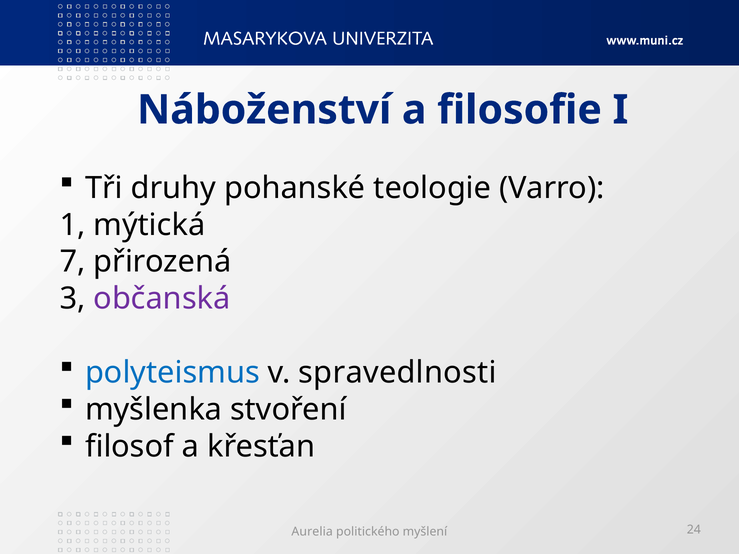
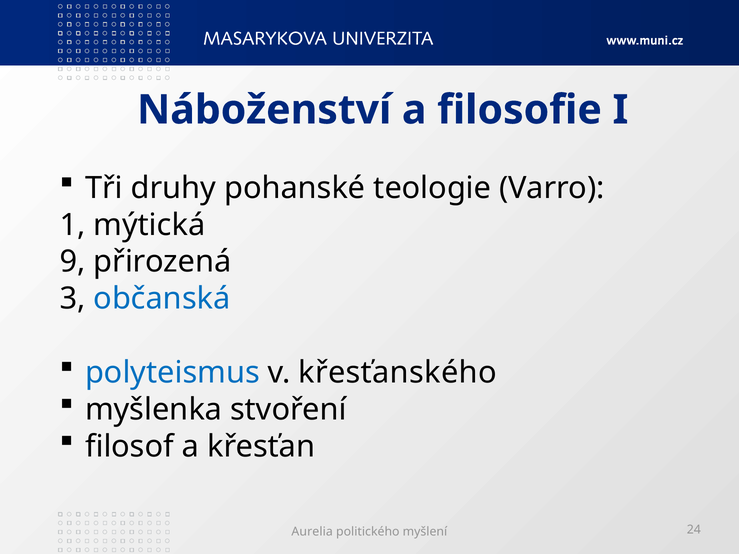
7: 7 -> 9 (73, 262)
občanská colour: purple -> blue (162, 299)
spravedlnosti: spravedlnosti -> křesťanského (398, 373)
